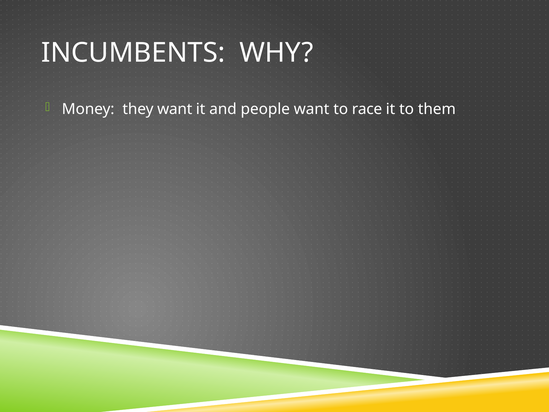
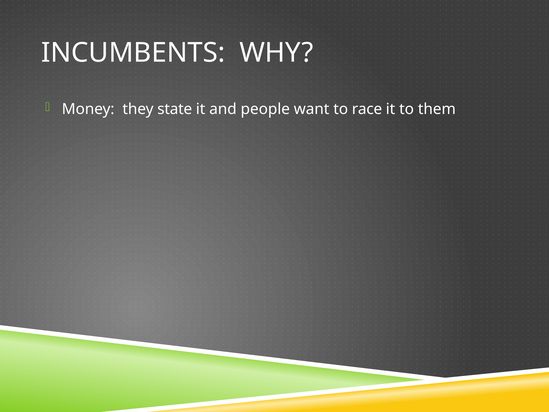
they want: want -> state (175, 109)
